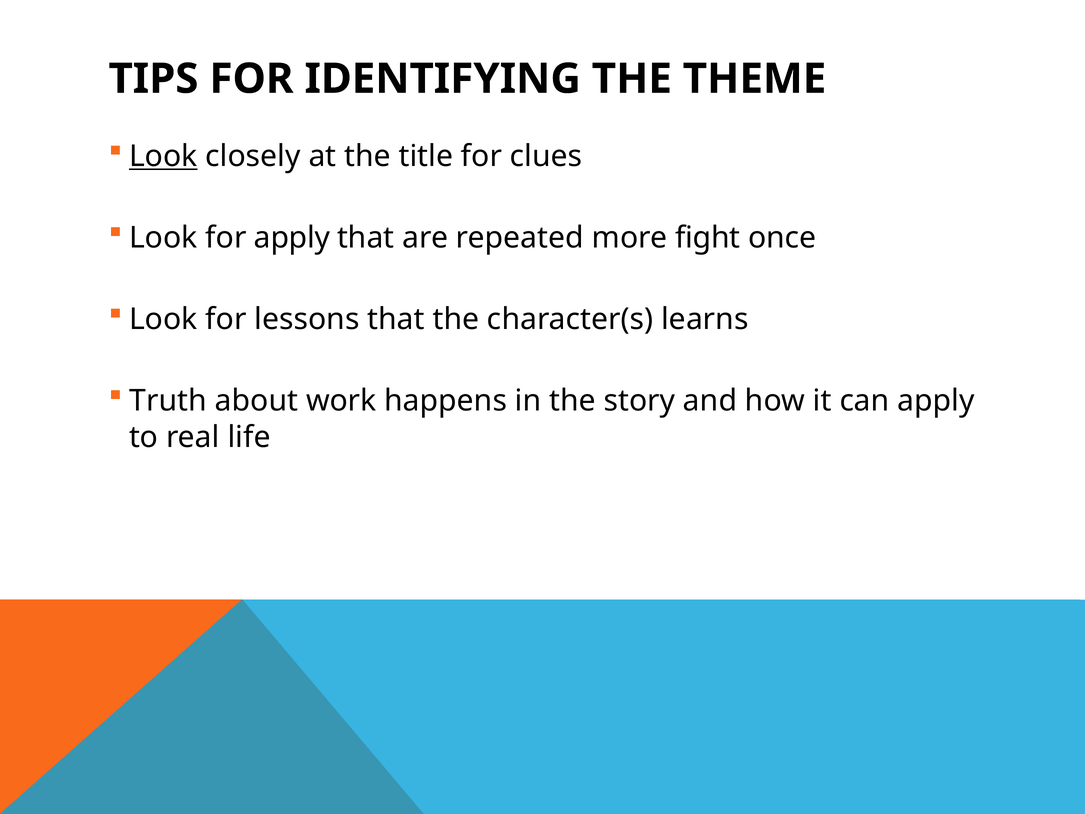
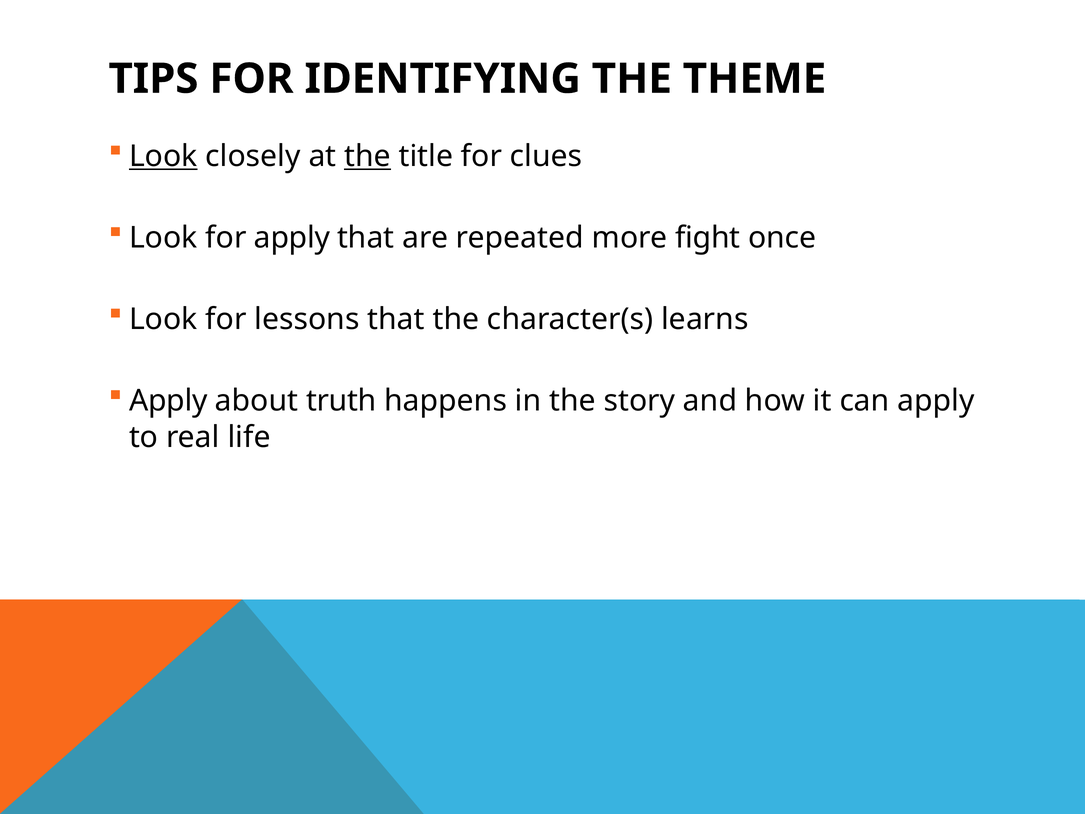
the underline: none -> present (367, 156)
Truth: Truth -> Apply (168, 401)
work: work -> truth (341, 401)
